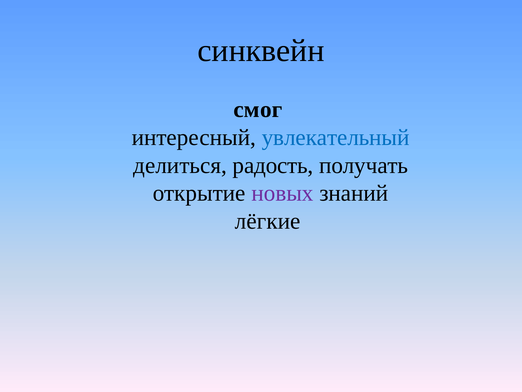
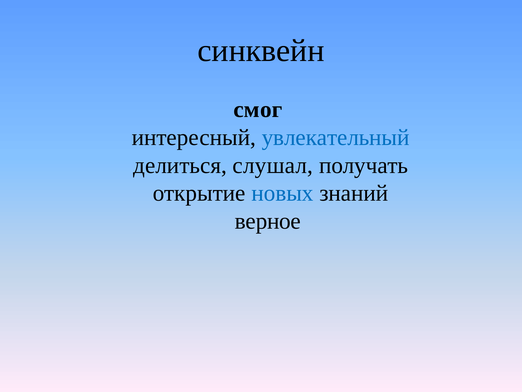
радость: радость -> слушал (273, 165)
новых colour: purple -> blue (282, 193)
лёгкие: лёгкие -> верное (268, 221)
